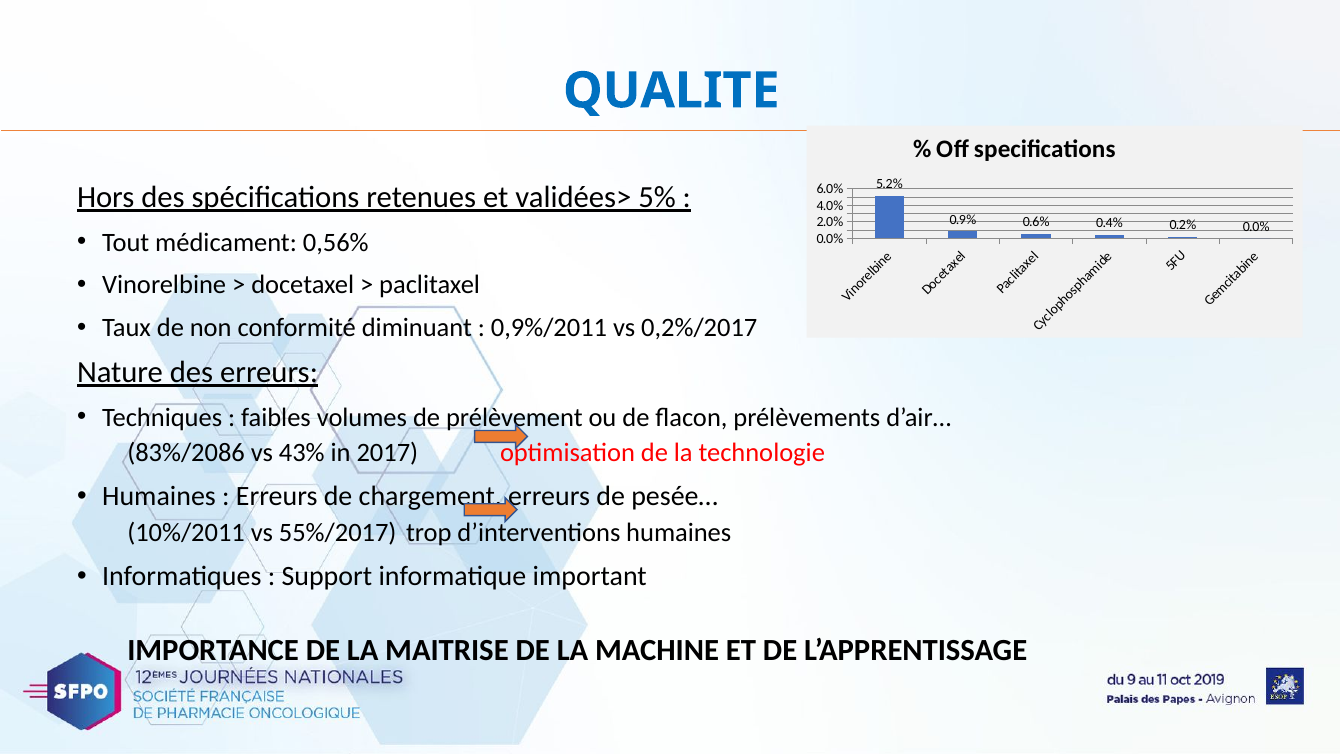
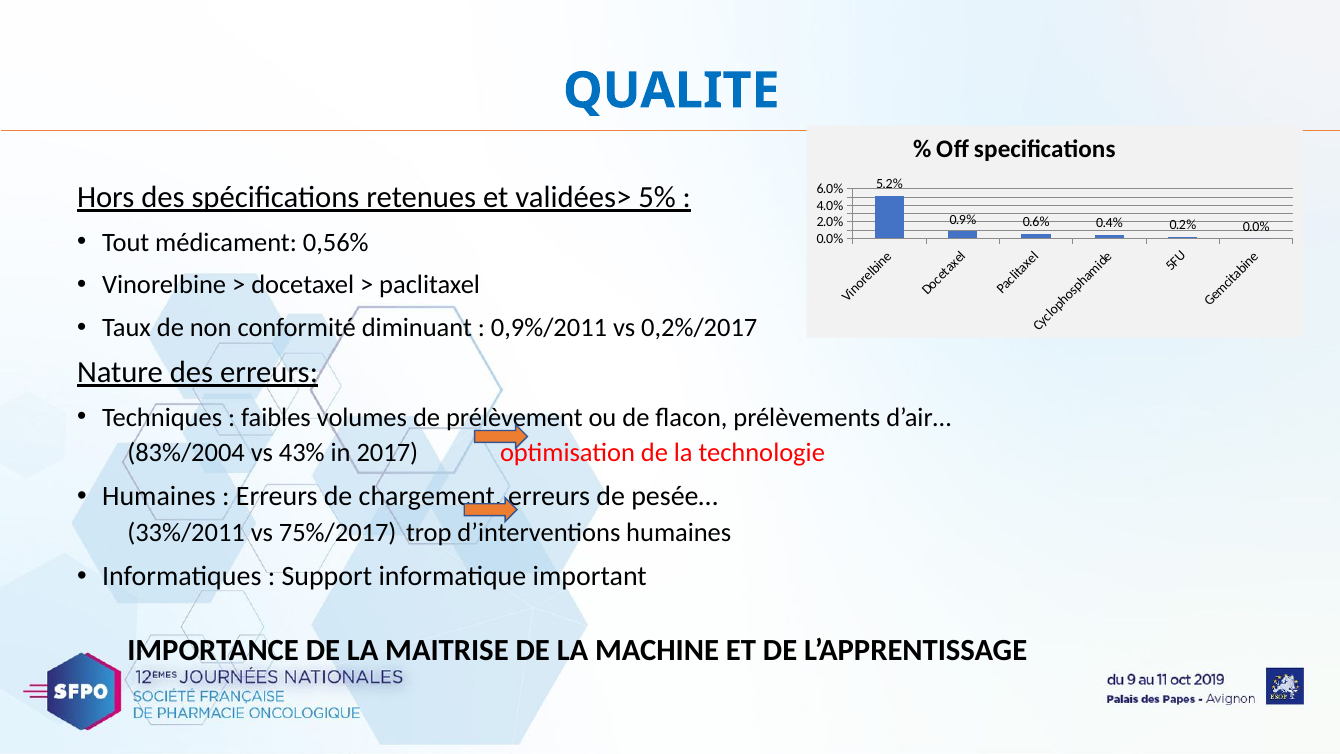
83%/2086: 83%/2086 -> 83%/2004 (186, 453)
10%/2011: 10%/2011 -> 33%/2011 (186, 532)
55%/2017: 55%/2017 -> 75%/2017 (338, 532)
